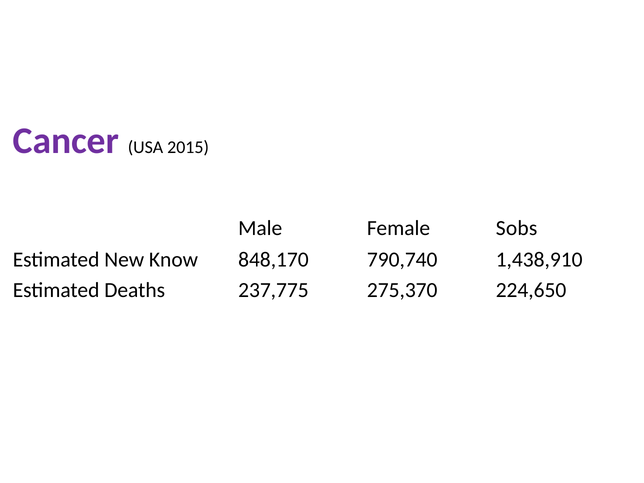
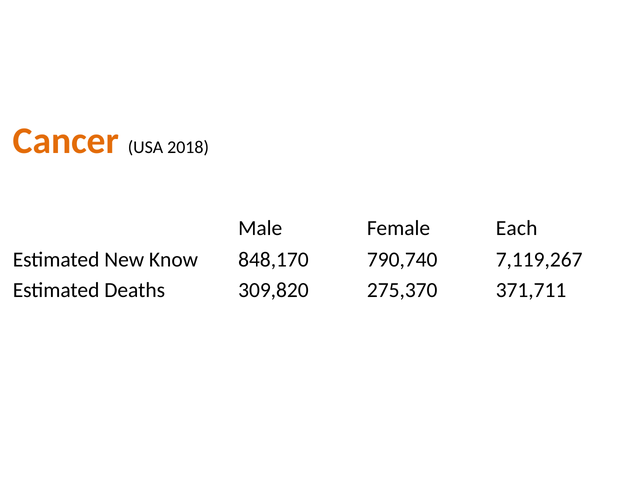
Cancer colour: purple -> orange (66, 141)
2015: 2015 -> 2018 (188, 148)
Sobs: Sobs -> Each (517, 228)
1,438,910: 1,438,910 -> 7,119,267 (539, 260)
237,775: 237,775 -> 309,820 (273, 290)
224,650: 224,650 -> 371,711 (531, 290)
